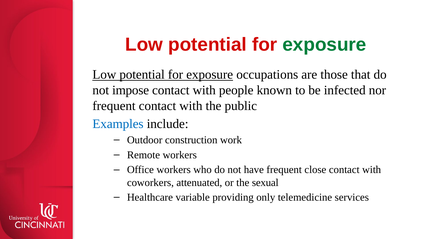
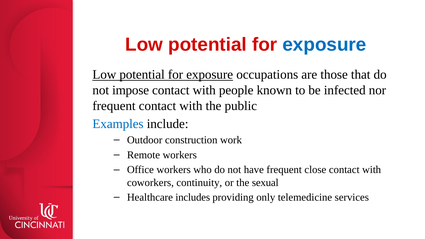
exposure colour: green -> blue (324, 45)
attenuated: attenuated -> continuity (199, 183)
variable: variable -> includes (193, 197)
